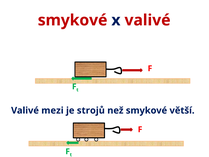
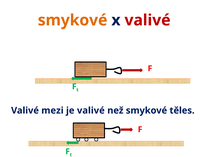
smykové colour: red -> orange (73, 20)
je strojů: strojů -> valivé (91, 110)
větší: větší -> těles (182, 110)
